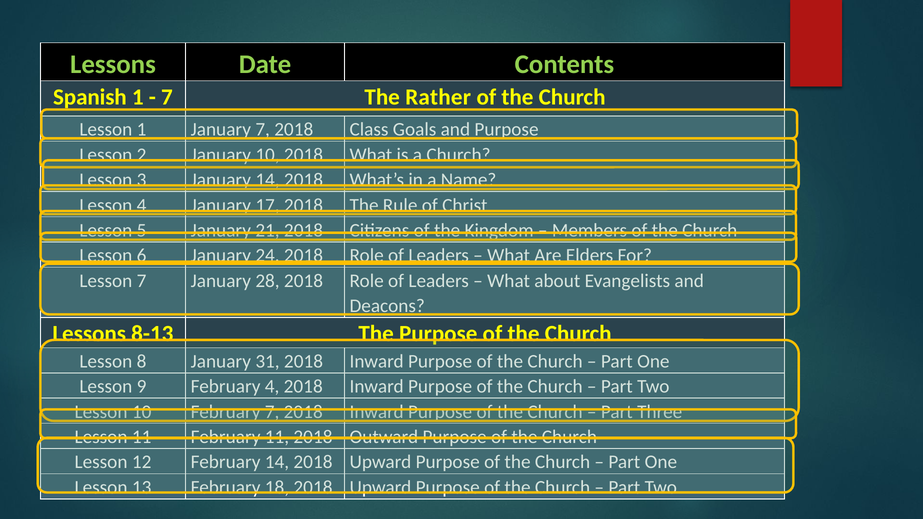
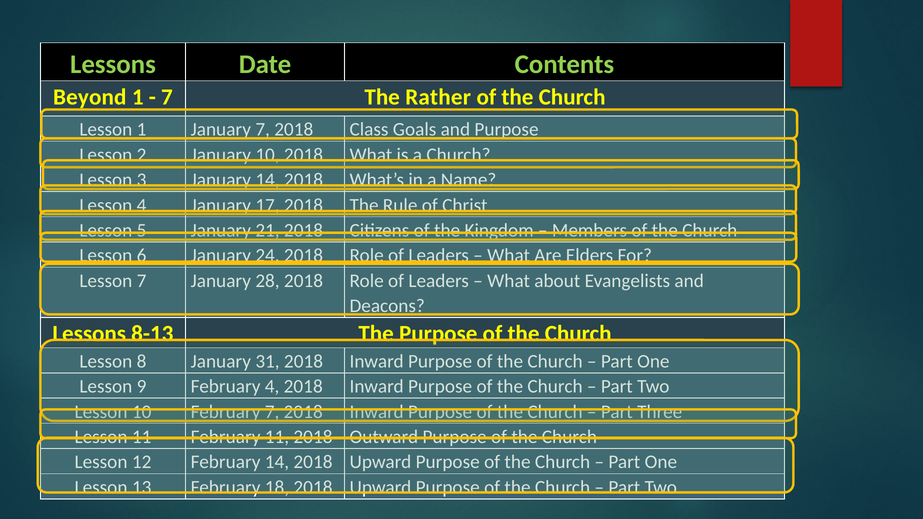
Spanish: Spanish -> Beyond (90, 97)
